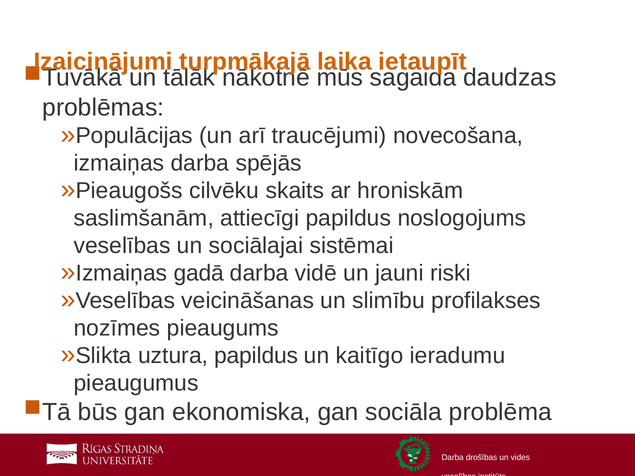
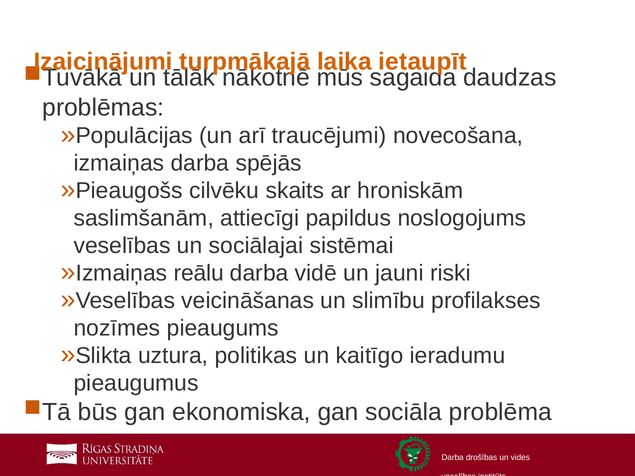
gadā: gadā -> reālu (199, 273)
uztura papildus: papildus -> politikas (256, 356)
